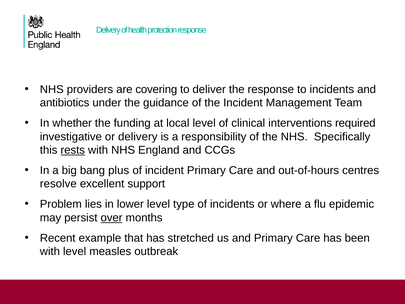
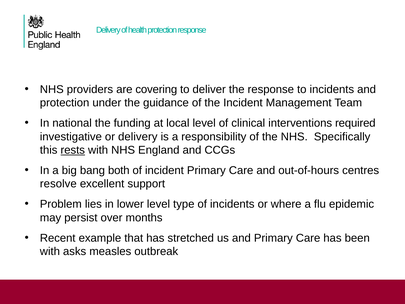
antibiotics: antibiotics -> protection (65, 103)
whether: whether -> national (72, 123)
plus: plus -> both (119, 170)
over underline: present -> none (112, 218)
with level: level -> asks (75, 251)
